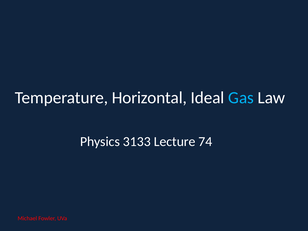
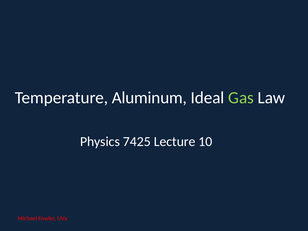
Horizontal: Horizontal -> Aluminum (149, 98)
Gas colour: light blue -> light green (241, 98)
3133: 3133 -> 7425 (137, 142)
74: 74 -> 10 (205, 142)
